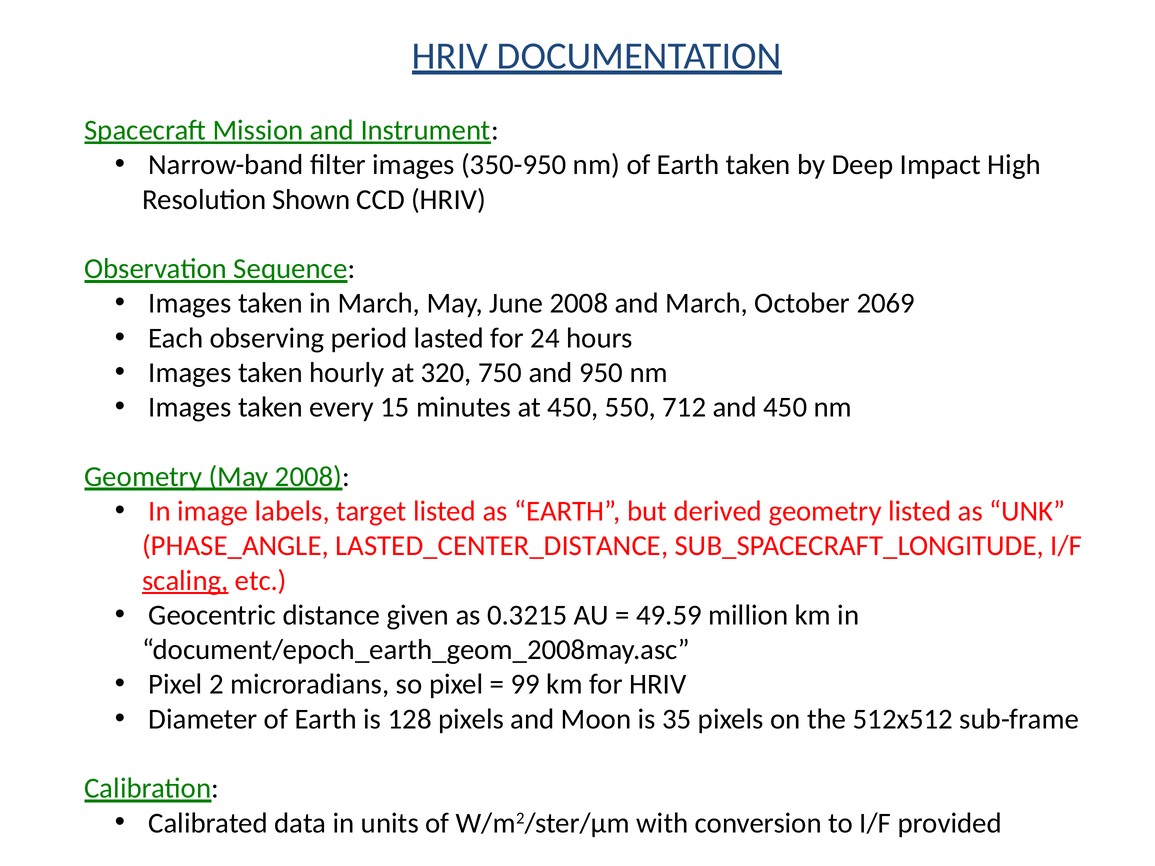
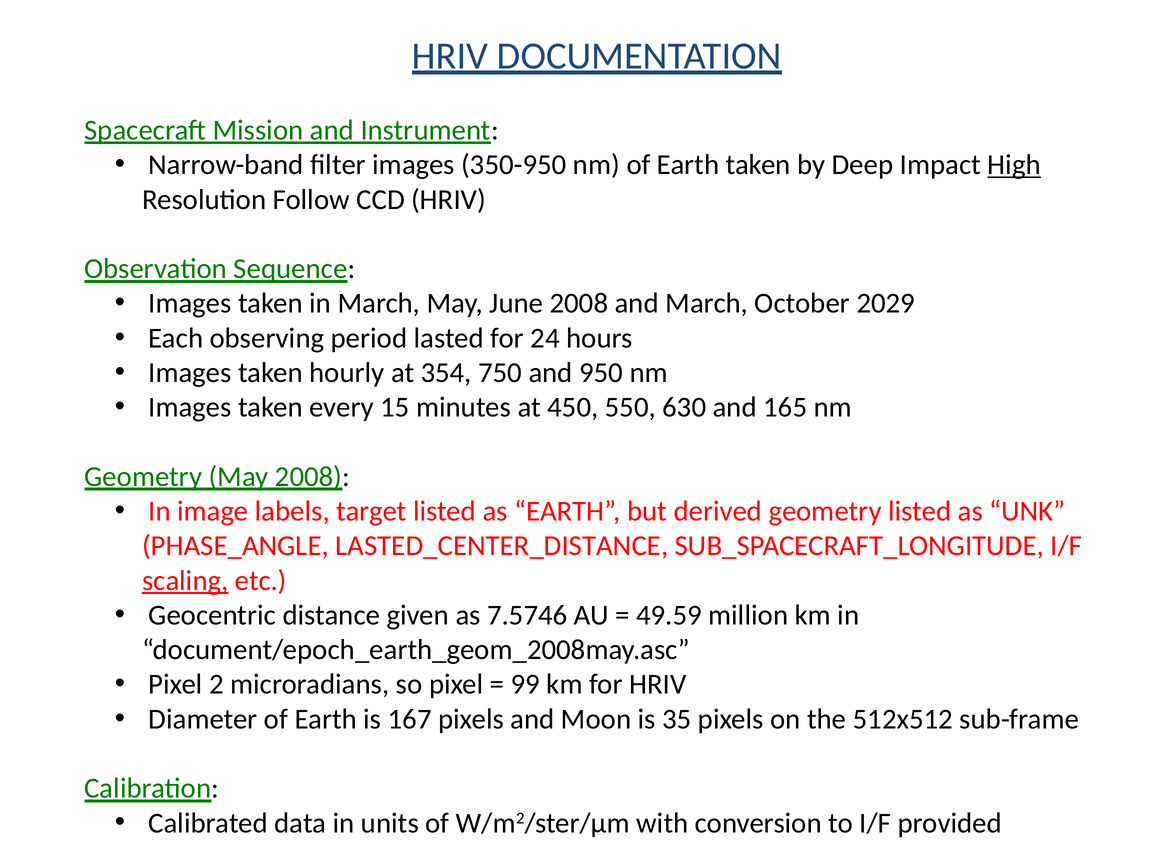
High underline: none -> present (1014, 165)
Shown: Shown -> Follow (311, 200)
2069: 2069 -> 2029 (886, 304)
320: 320 -> 354 (446, 373)
712: 712 -> 630 (684, 407)
and 450: 450 -> 165 (785, 407)
0.3215: 0.3215 -> 7.5746 (527, 615)
128: 128 -> 167 (410, 719)
